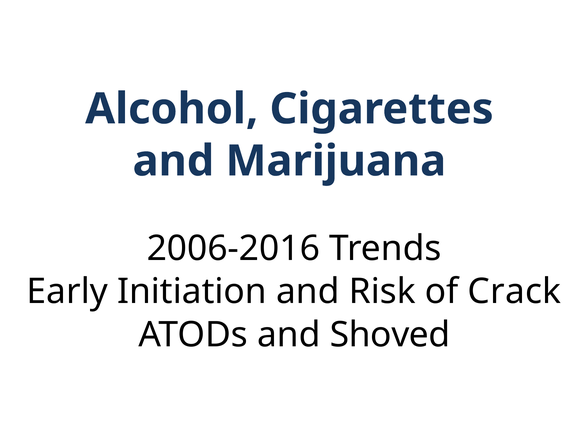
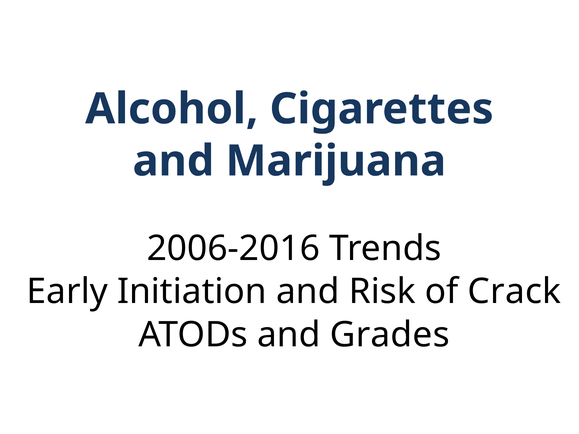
Shoved: Shoved -> Grades (390, 335)
